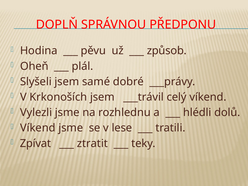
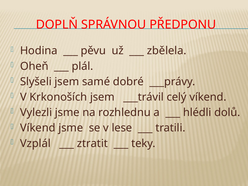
způsob: způsob -> zbělela (167, 51)
Zpívat: Zpívat -> Vzplál (35, 143)
